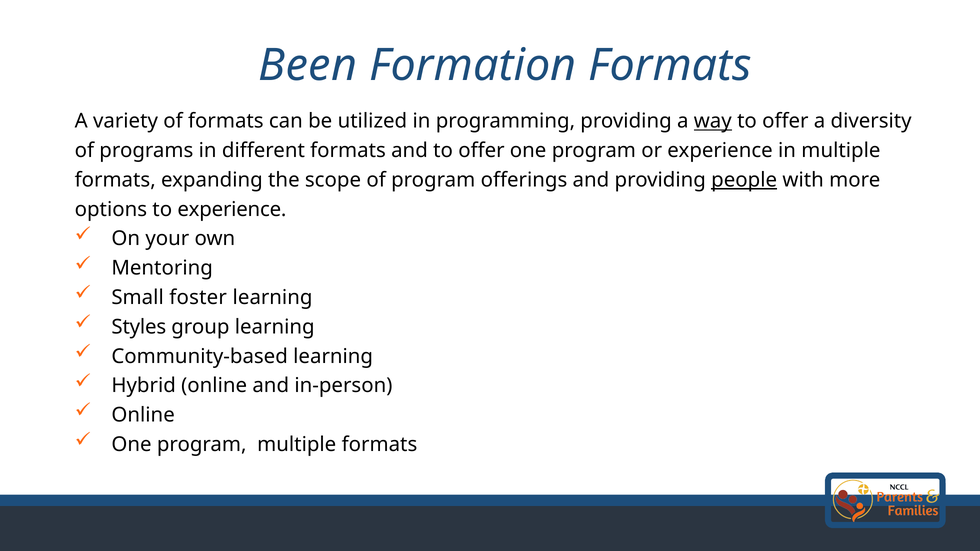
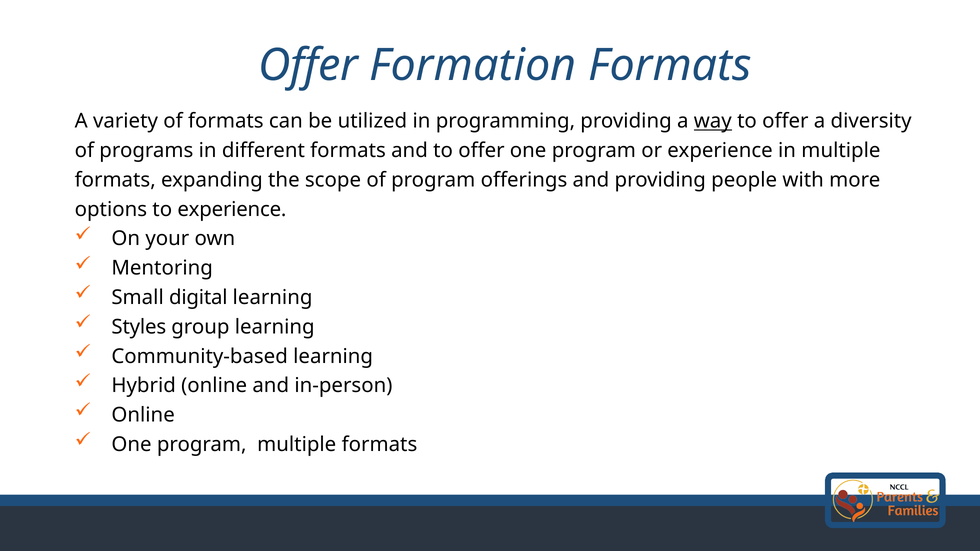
Been: Been -> Offer (308, 65)
people underline: present -> none (744, 180)
foster: foster -> digital (198, 298)
